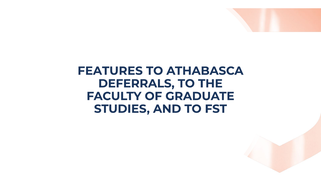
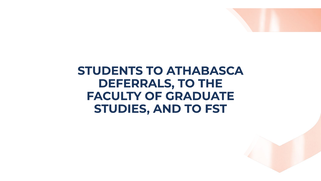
FEATURES: FEATURES -> STUDENTS (110, 71)
